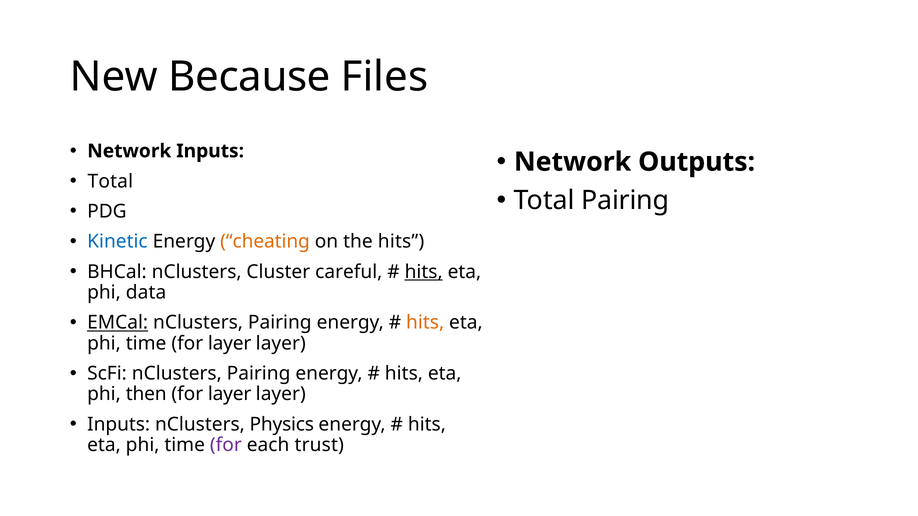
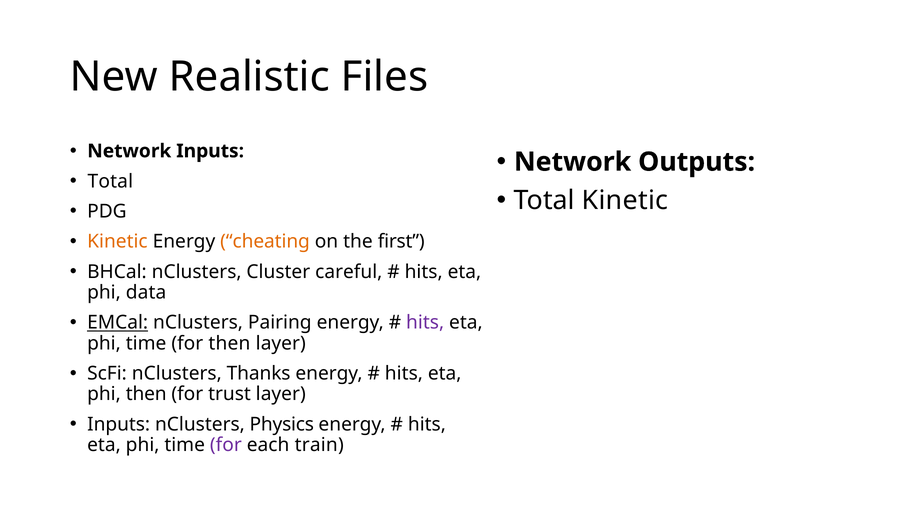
Because: Because -> Realistic (249, 77)
Total Pairing: Pairing -> Kinetic (625, 200)
Kinetic colour: blue -> orange (117, 242)
the hits: hits -> first (401, 242)
hits underline: present -> none (424, 272)
hits colour: orange -> purple (425, 323)
time for layer: layer -> then (229, 344)
ScFi nClusters Pairing: Pairing -> Thanks (259, 374)
layer: layer -> trust (230, 394)
trust: trust -> train (319, 445)
